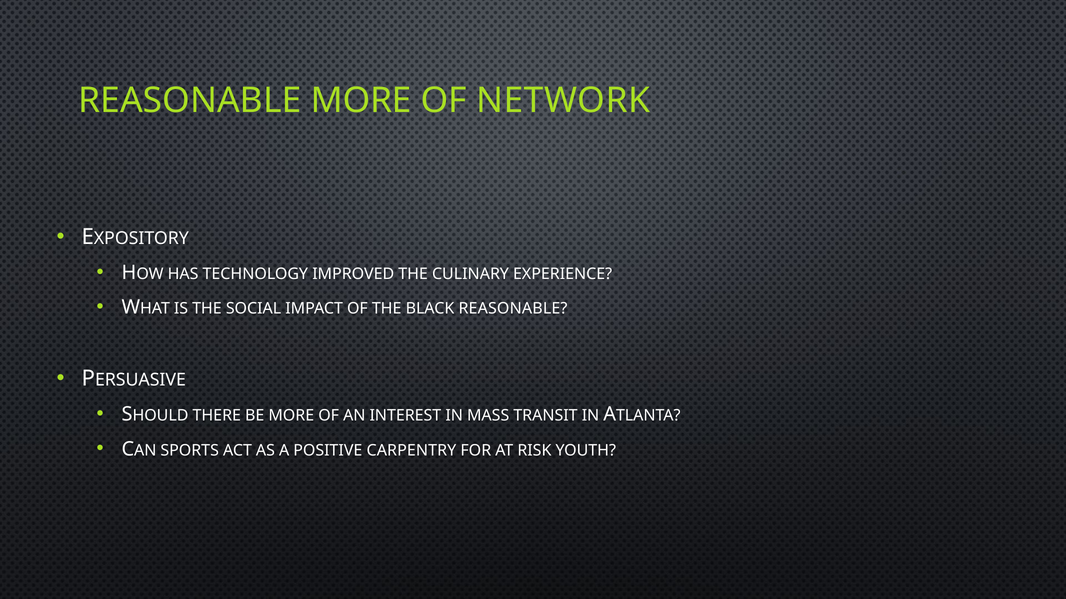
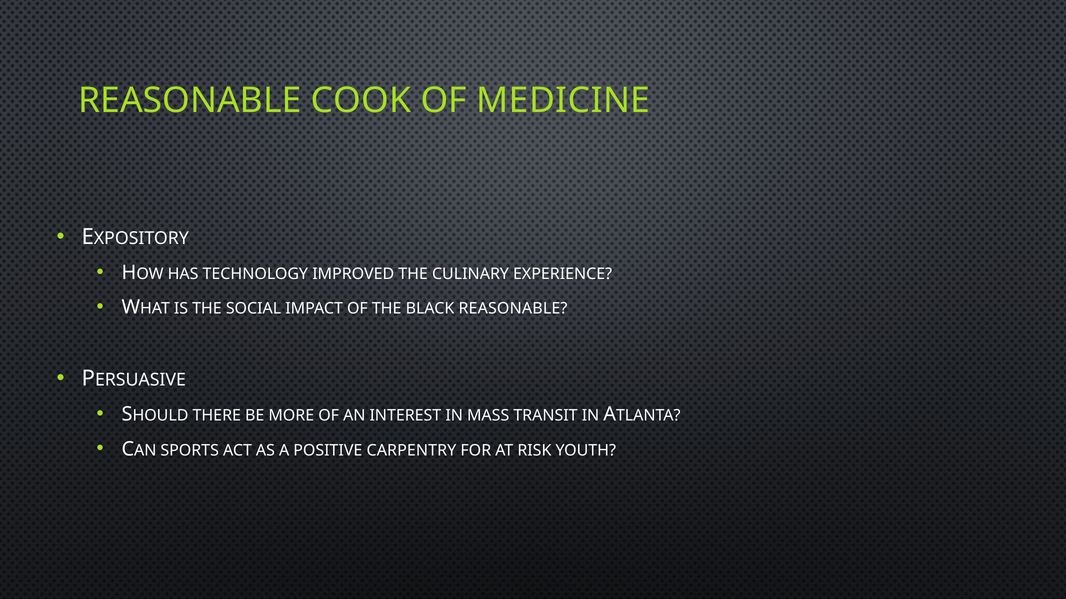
REASONABLE MORE: MORE -> COOK (361, 101)
NETWORK: NETWORK -> MEDICINE (563, 101)
